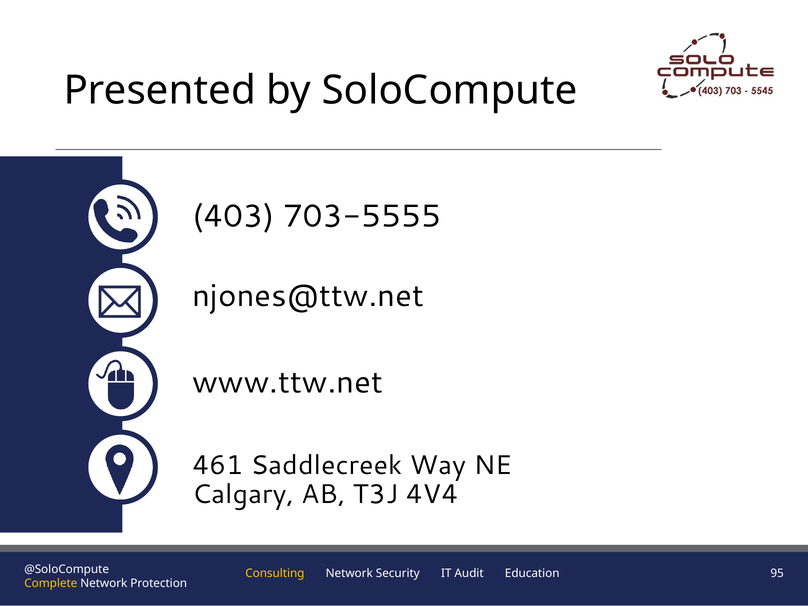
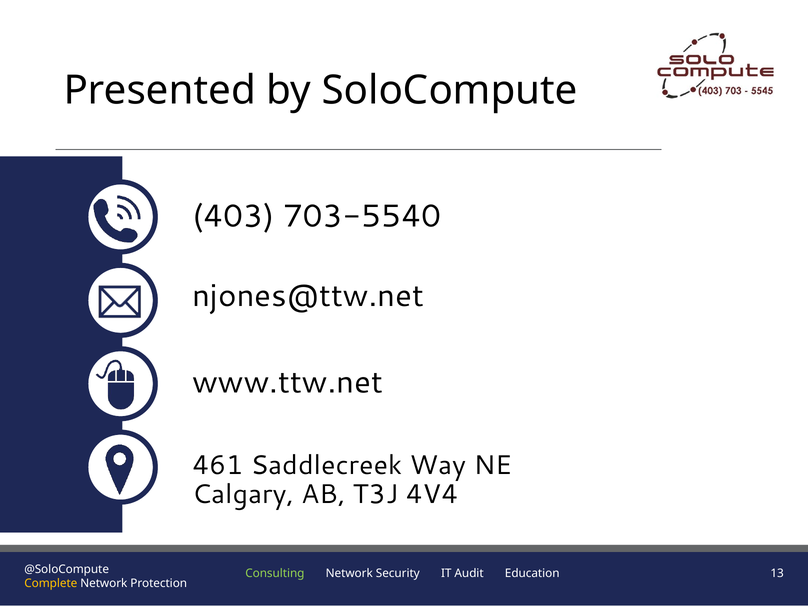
703-5555: 703-5555 -> 703-5540 (362, 216)
Consulting colour: yellow -> light green (275, 574)
95: 95 -> 13 (777, 574)
